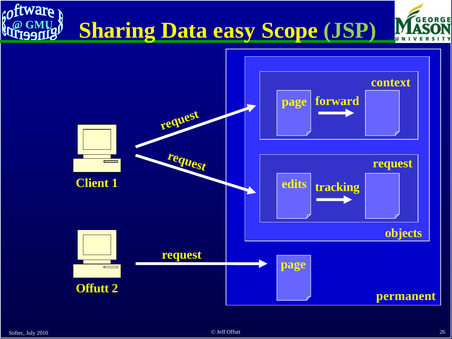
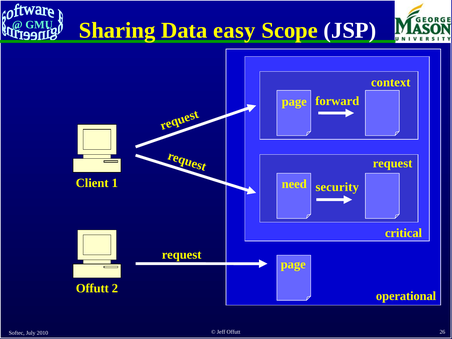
JSP colour: light green -> white (350, 30)
edits: edits -> need (294, 184)
tracking: tracking -> security (337, 187)
objects: objects -> critical (404, 233)
permanent: permanent -> operational (406, 296)
